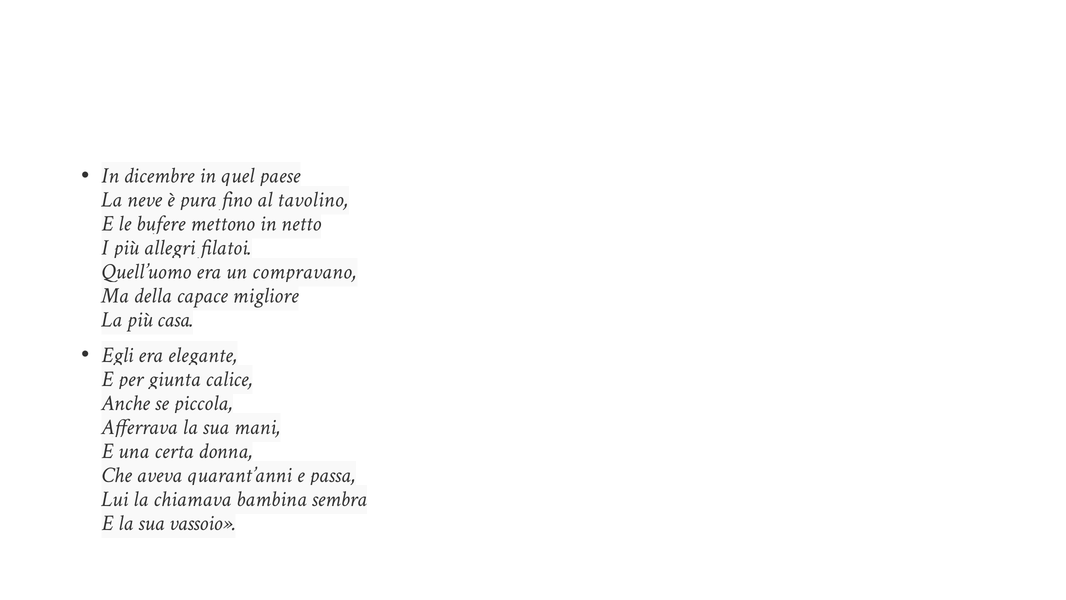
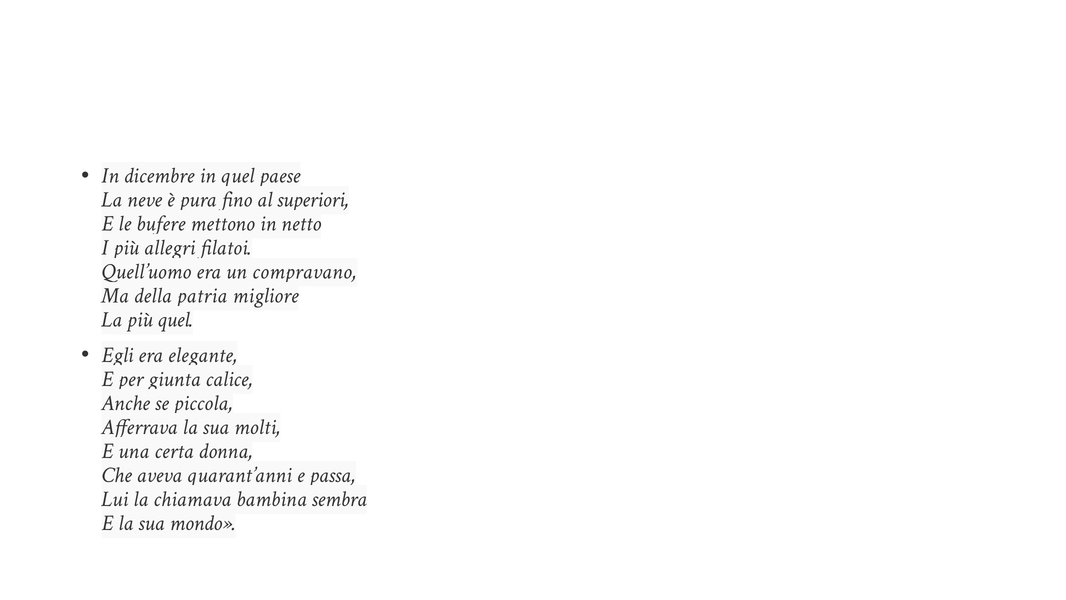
tavolino: tavolino -> superiori (313, 199)
capace: capace -> patria (202, 295)
più casa: casa -> quel (175, 319)
mani: mani -> molti (257, 426)
vassoio: vassoio -> mondo (203, 522)
